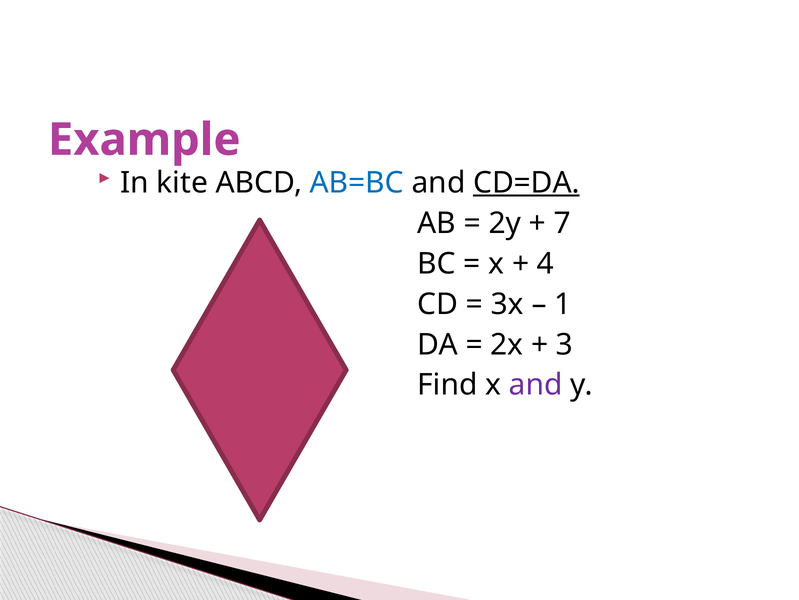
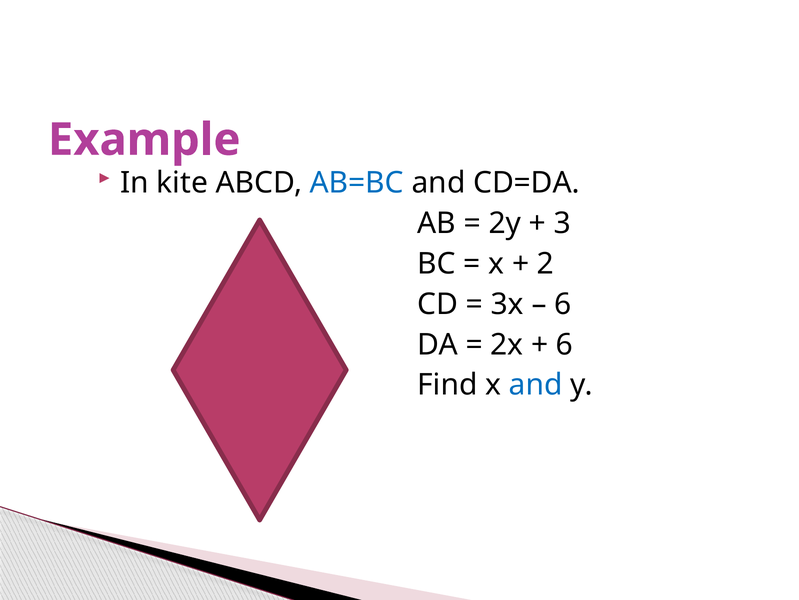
CD=DA underline: present -> none (526, 182)
7: 7 -> 3 (562, 223)
4: 4 -> 2 (545, 263)
1: 1 -> 6 (563, 304)
3: 3 -> 6 (565, 344)
and colour: purple -> blue (536, 385)
